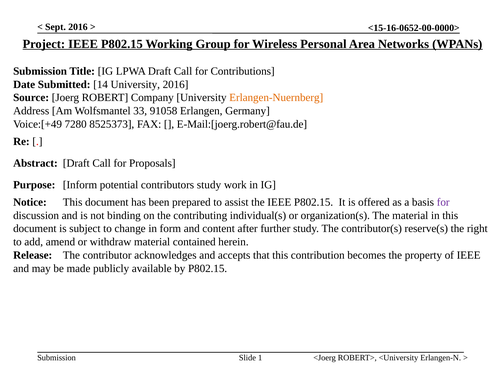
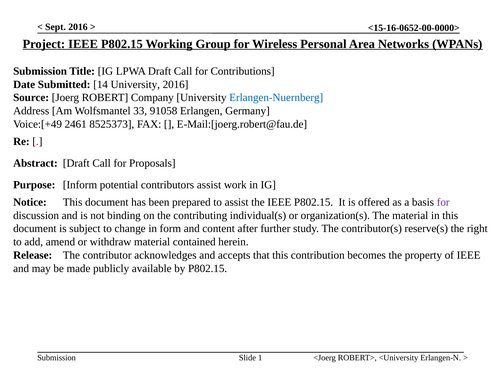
Erlangen-Nuernberg colour: orange -> blue (276, 98)
7280: 7280 -> 2461 (76, 124)
contributors study: study -> assist (209, 185)
